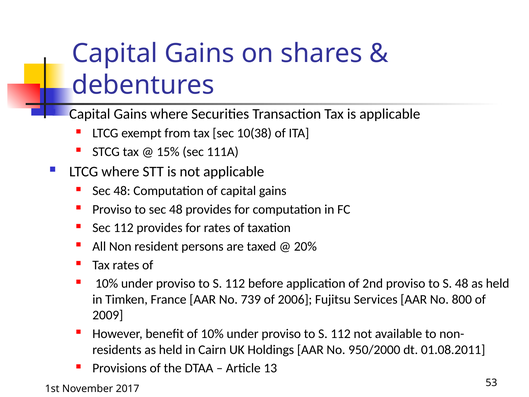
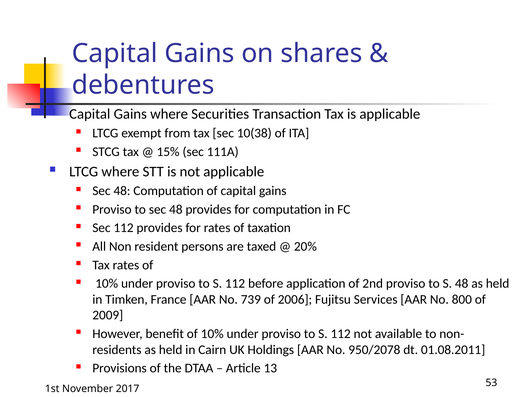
950/2000: 950/2000 -> 950/2078 (374, 349)
